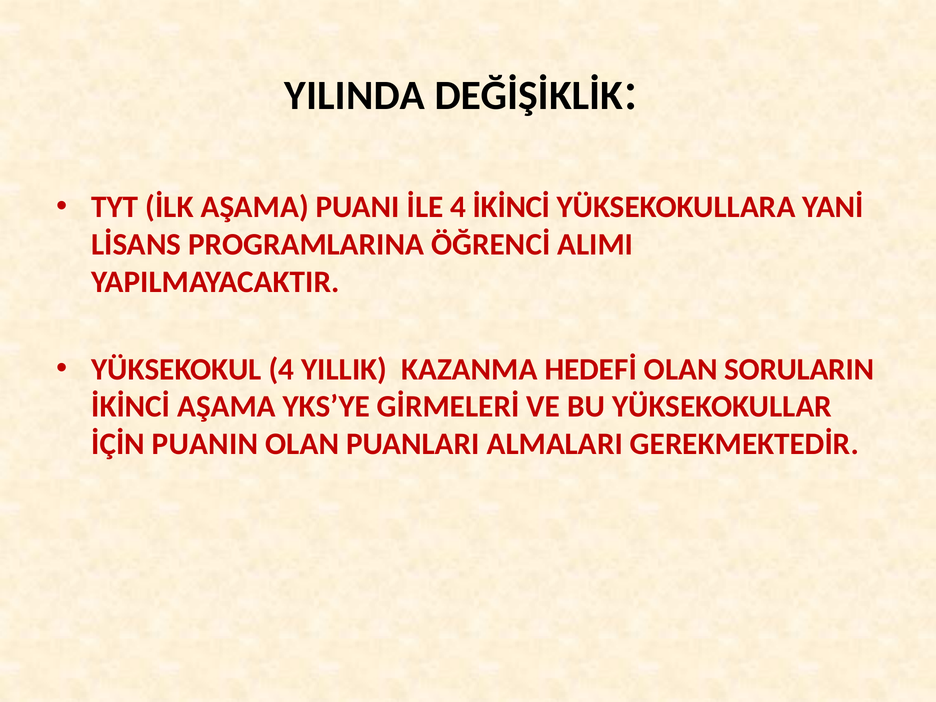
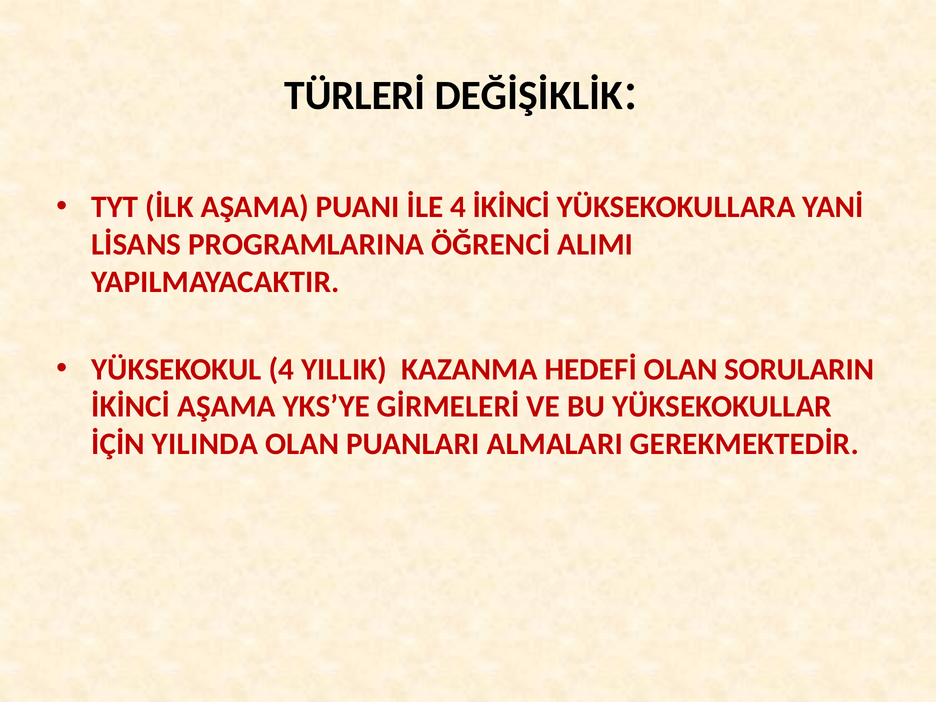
YILINDA: YILINDA -> TÜRLERİ (355, 96)
PUANIN: PUANIN -> YILINDA (205, 444)
